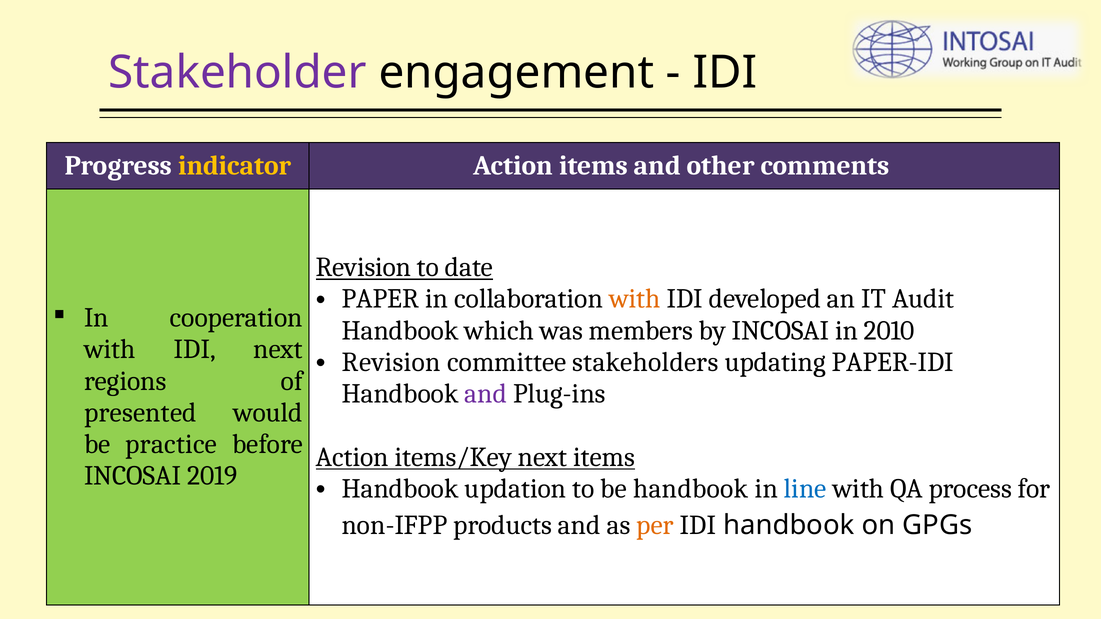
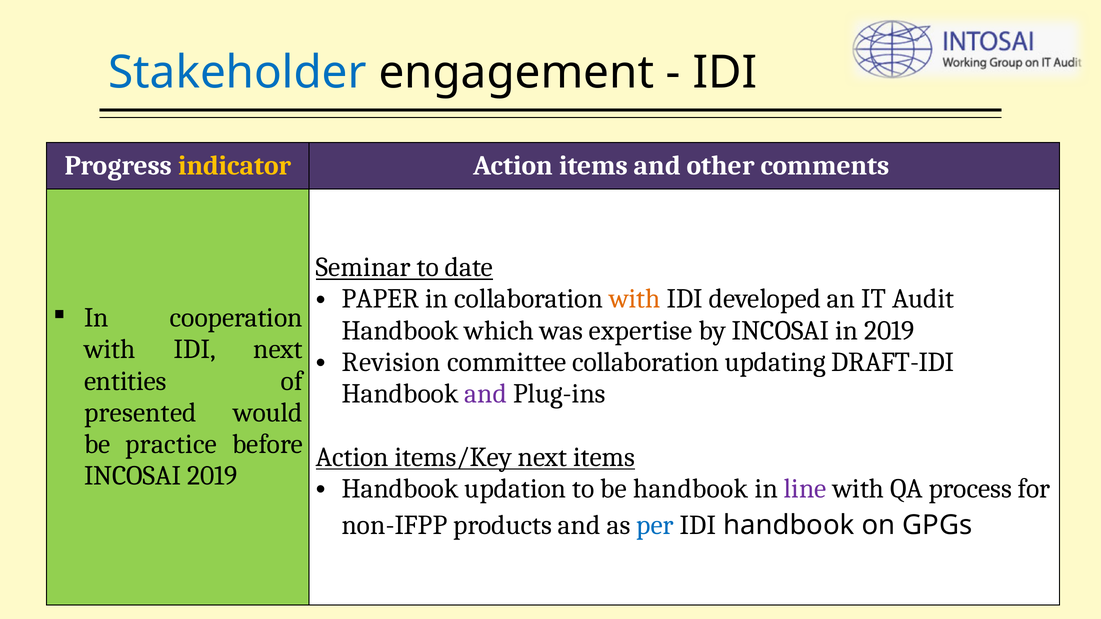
Stakeholder colour: purple -> blue (238, 72)
Revision: Revision -> Seminar (363, 267)
members: members -> expertise (641, 331)
in 2010: 2010 -> 2019 (889, 331)
committee stakeholders: stakeholders -> collaboration (646, 362)
PAPER-IDI: PAPER-IDI -> DRAFT-IDI (893, 362)
regions: regions -> entities (125, 381)
line colour: blue -> purple (805, 489)
per colour: orange -> blue (655, 525)
